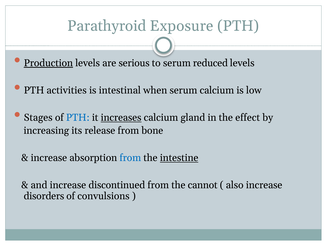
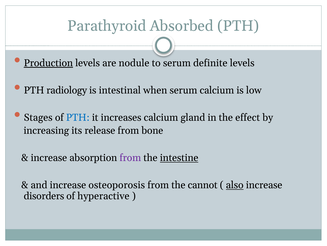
Exposure: Exposure -> Absorbed (182, 26)
serious: serious -> nodule (134, 63)
reduced: reduced -> definite (210, 63)
activities: activities -> radiology (67, 90)
increases underline: present -> none (121, 117)
from colour: blue -> purple (130, 157)
discontinued: discontinued -> osteoporosis (117, 185)
also underline: none -> present (235, 185)
convulsions: convulsions -> hyperactive (103, 195)
